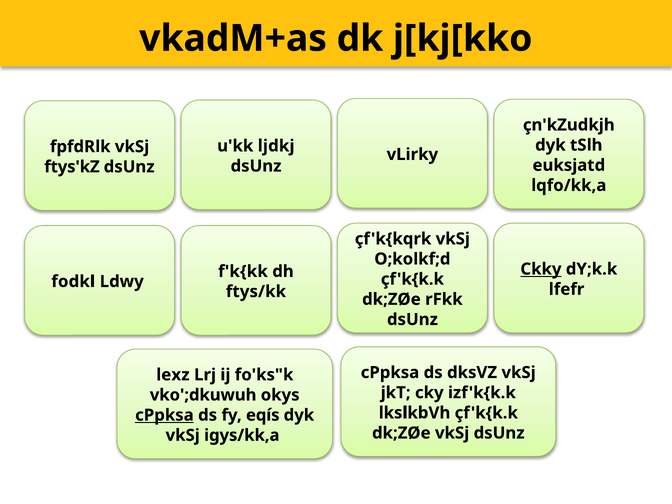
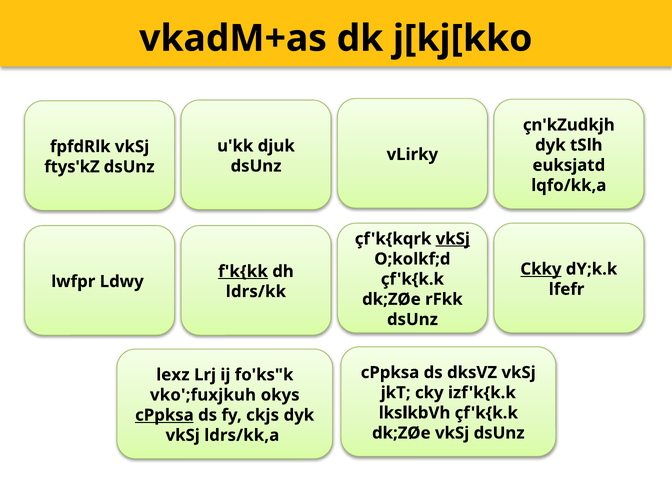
ljdkj: ljdkj -> djuk (276, 146)
vkSj underline: none -> present (453, 239)
f'k{kk underline: none -> present (243, 271)
fodkl: fodkl -> lwfpr (73, 281)
ftys/kk: ftys/kk -> ldrs/kk (256, 292)
vko';dkuwuh: vko';dkuwuh -> vko';fuxjkuh (203, 395)
eqís: eqís -> ckjs (263, 415)
igys/kk,a: igys/kk,a -> ldrs/kk,a (242, 435)
